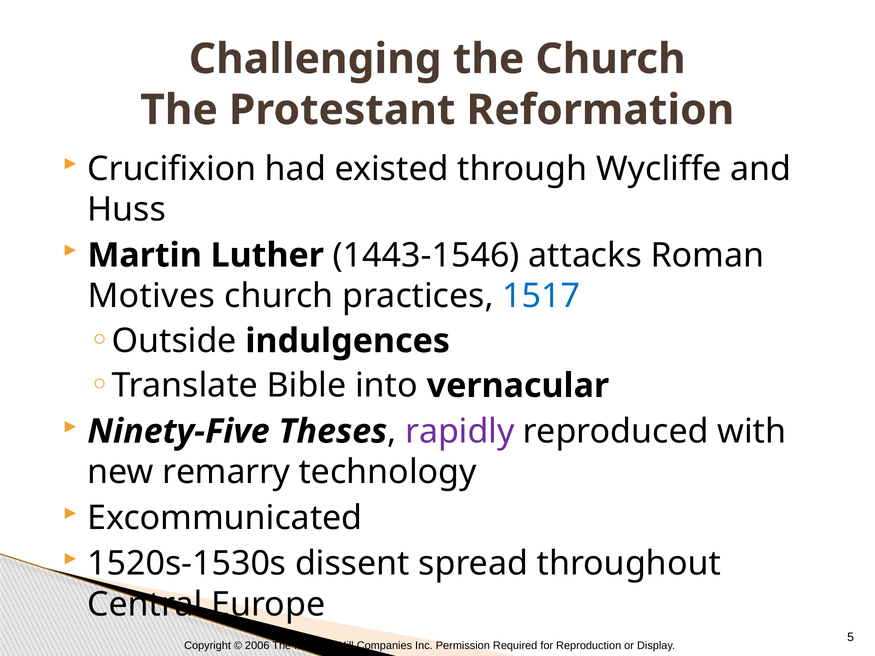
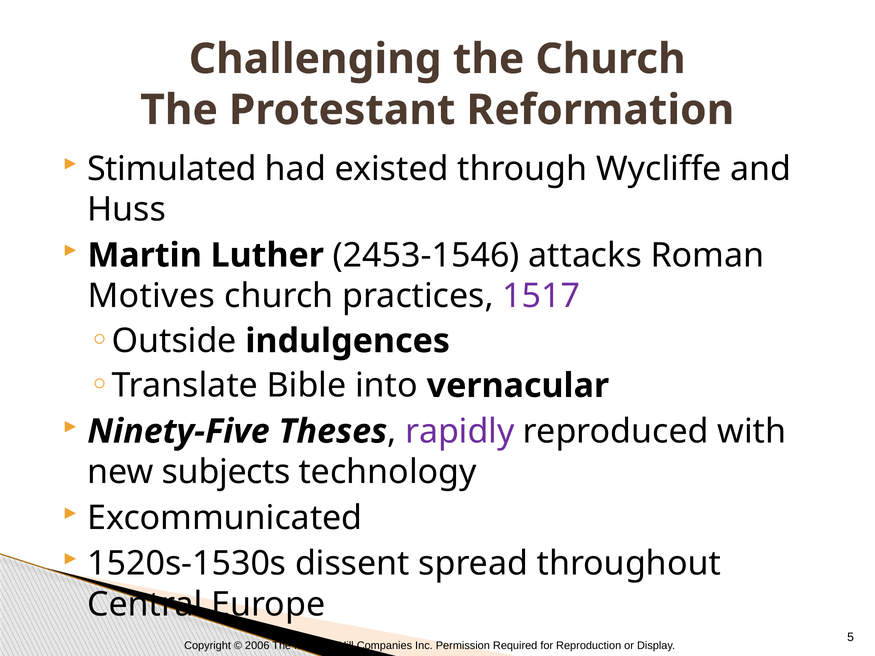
Crucifixion: Crucifixion -> Stimulated (172, 169)
1443-1546: 1443-1546 -> 2453-1546 (426, 255)
1517 colour: blue -> purple (541, 296)
remarry: remarry -> subjects (226, 472)
